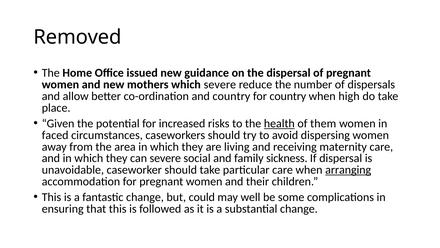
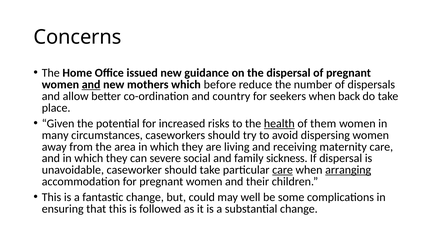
Removed: Removed -> Concerns (78, 37)
and underline: none -> present (91, 84)
which severe: severe -> before (220, 84)
for country: country -> seekers (288, 96)
high: high -> back (349, 96)
faced: faced -> many (55, 135)
care underline: none -> present (283, 170)
